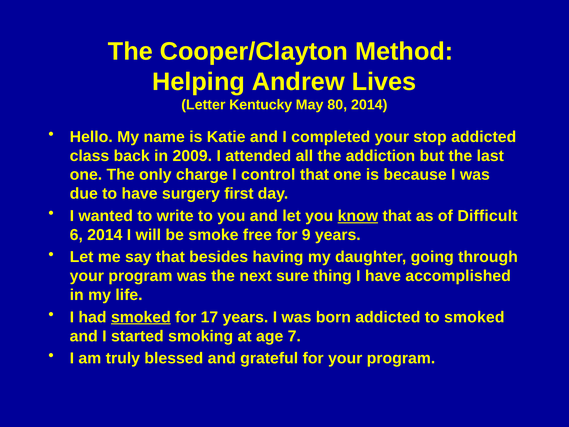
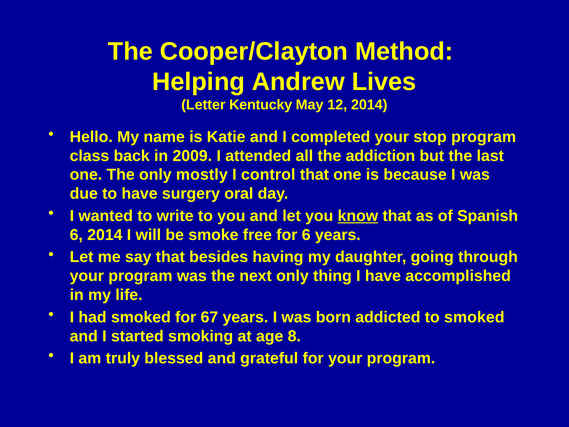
80: 80 -> 12 (337, 105)
stop addicted: addicted -> program (484, 137)
charge: charge -> mostly (202, 175)
first: first -> oral (239, 194)
Difficult: Difficult -> Spanish (488, 216)
for 9: 9 -> 6 (306, 235)
next sure: sure -> only (292, 276)
smoked underline: present -> none (141, 317)
17: 17 -> 67 (209, 317)
7: 7 -> 8 (294, 336)
